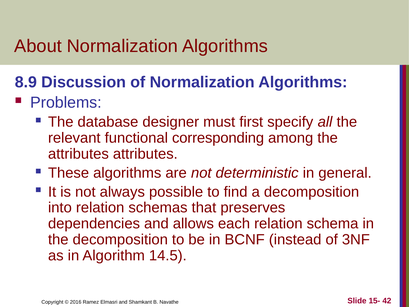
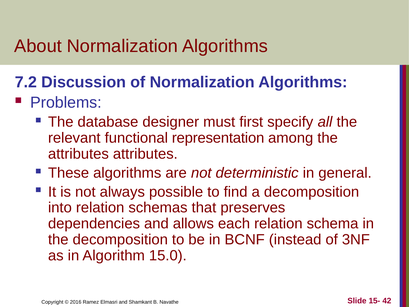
8.9: 8.9 -> 7.2 (26, 82)
corresponding: corresponding -> representation (218, 138)
14.5: 14.5 -> 15.0 (168, 255)
